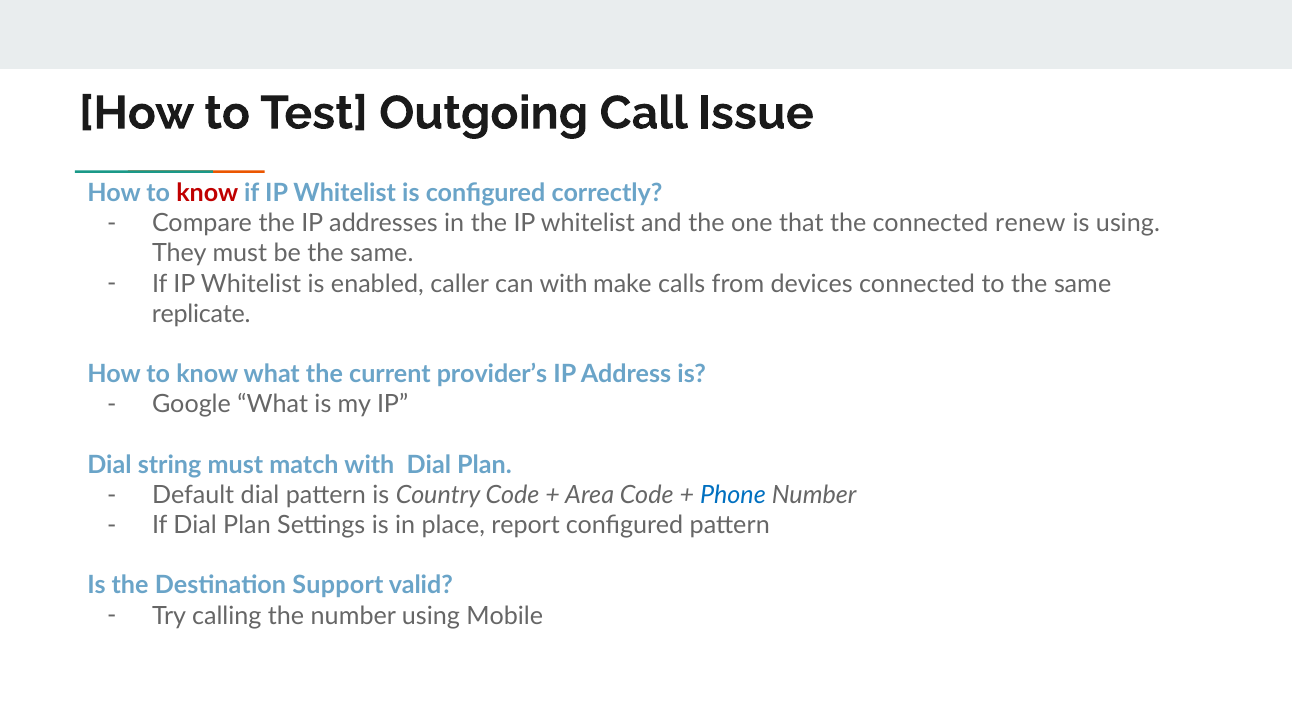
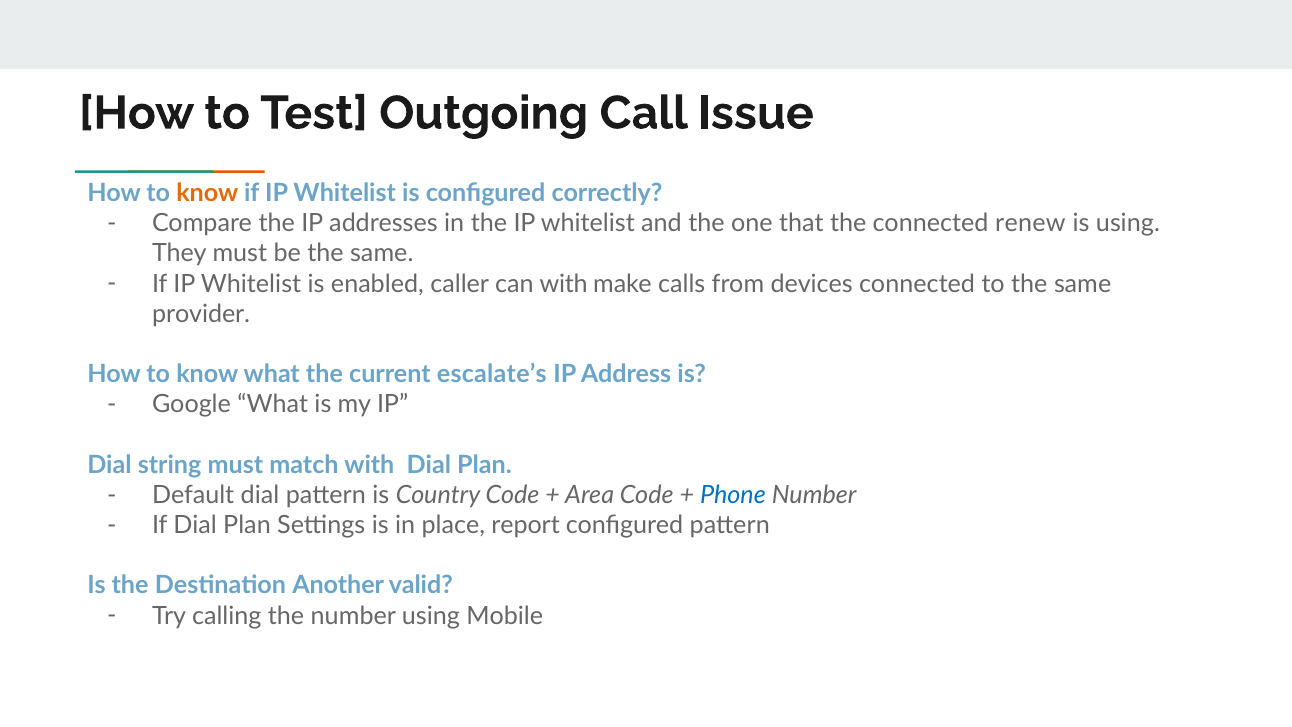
know colour: red -> orange (207, 193)
replicate: replicate -> provider (201, 314)
provider’s: provider’s -> escalate’s (492, 374)
Support: Support -> Another (338, 585)
